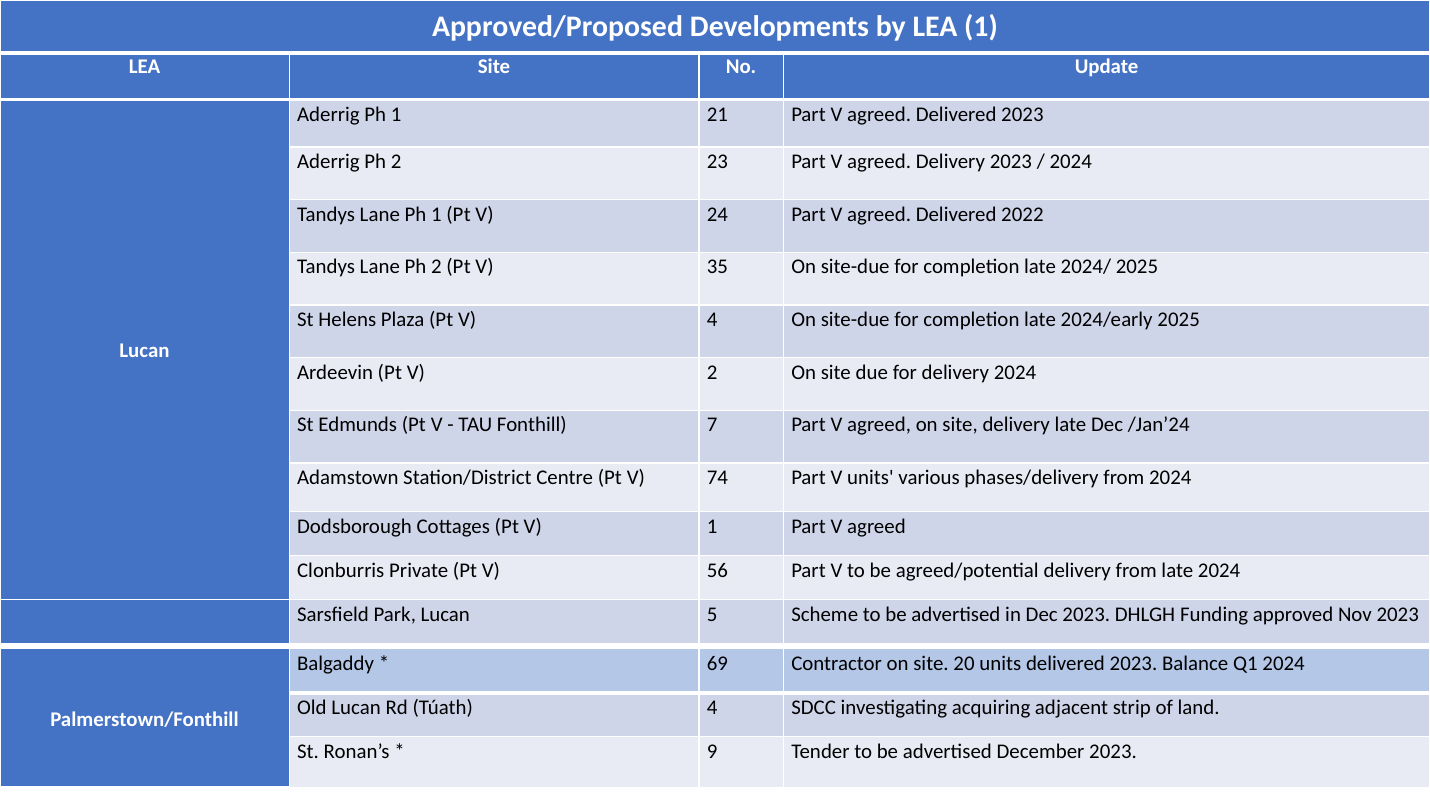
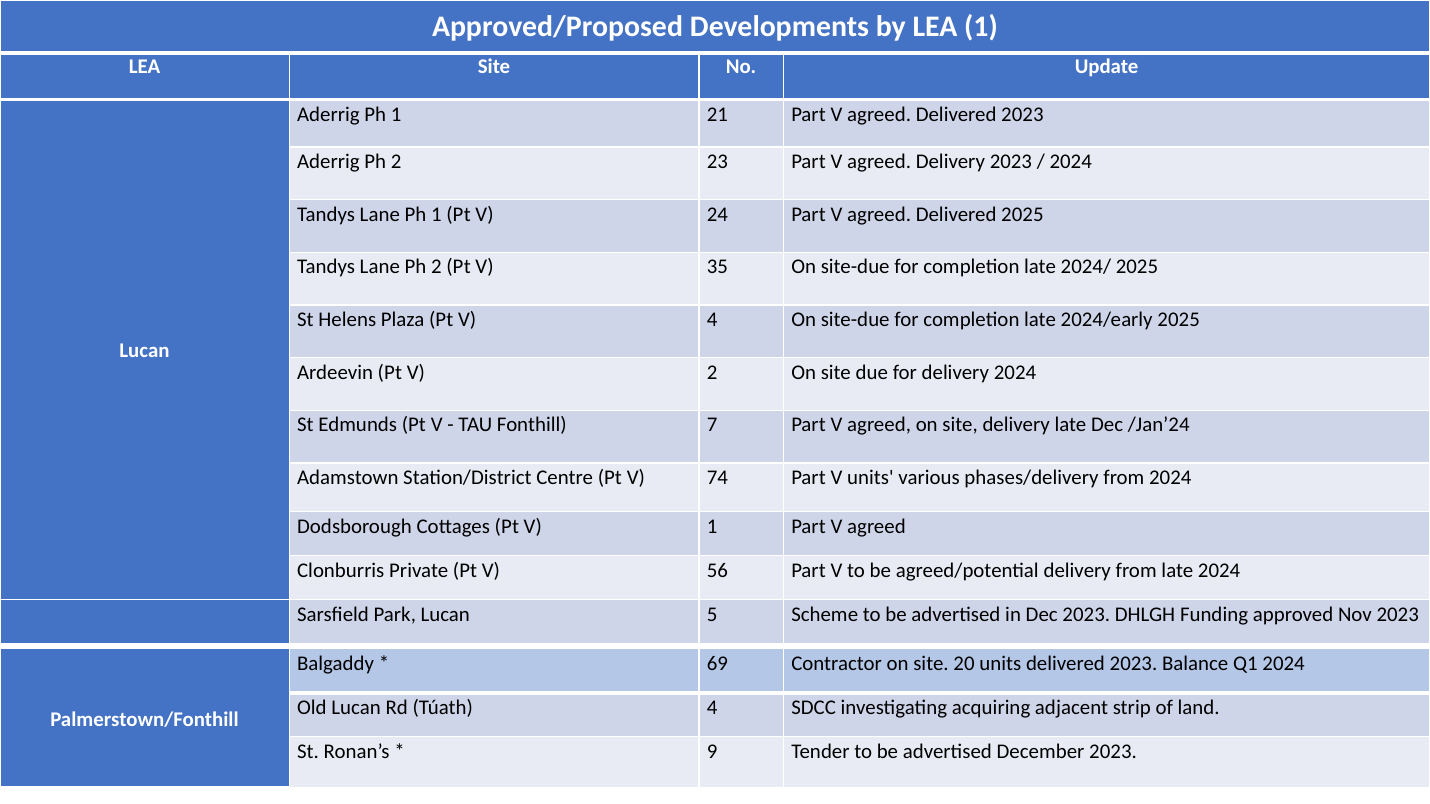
Delivered 2022: 2022 -> 2025 (1022, 215)
